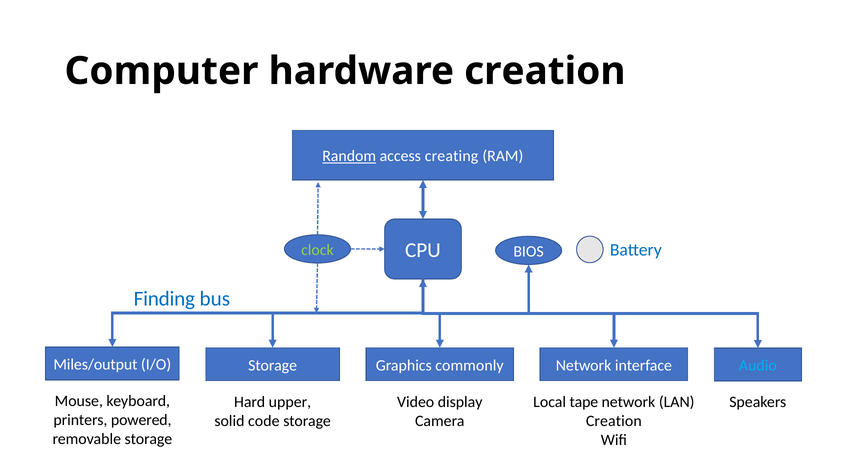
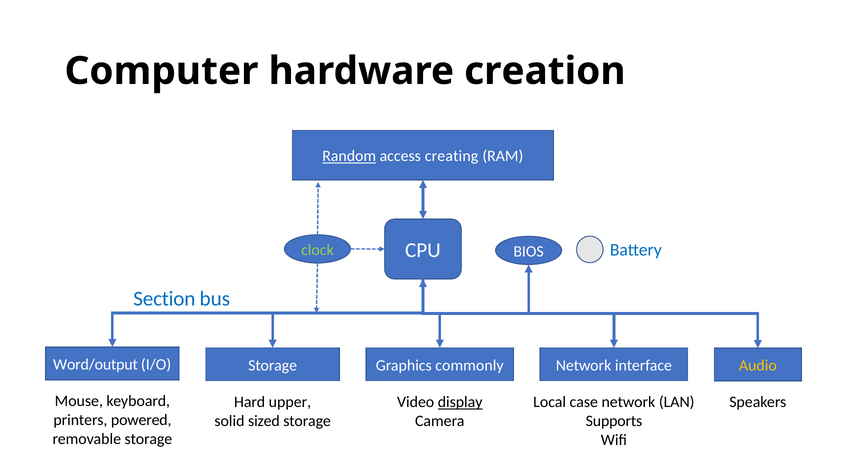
Finding: Finding -> Section (164, 299)
Miles/output: Miles/output -> Word/output (95, 365)
Audio colour: light blue -> yellow (758, 366)
display underline: none -> present (460, 402)
tape: tape -> case (584, 402)
code: code -> sized (264, 421)
Creation: Creation -> Supports (614, 421)
